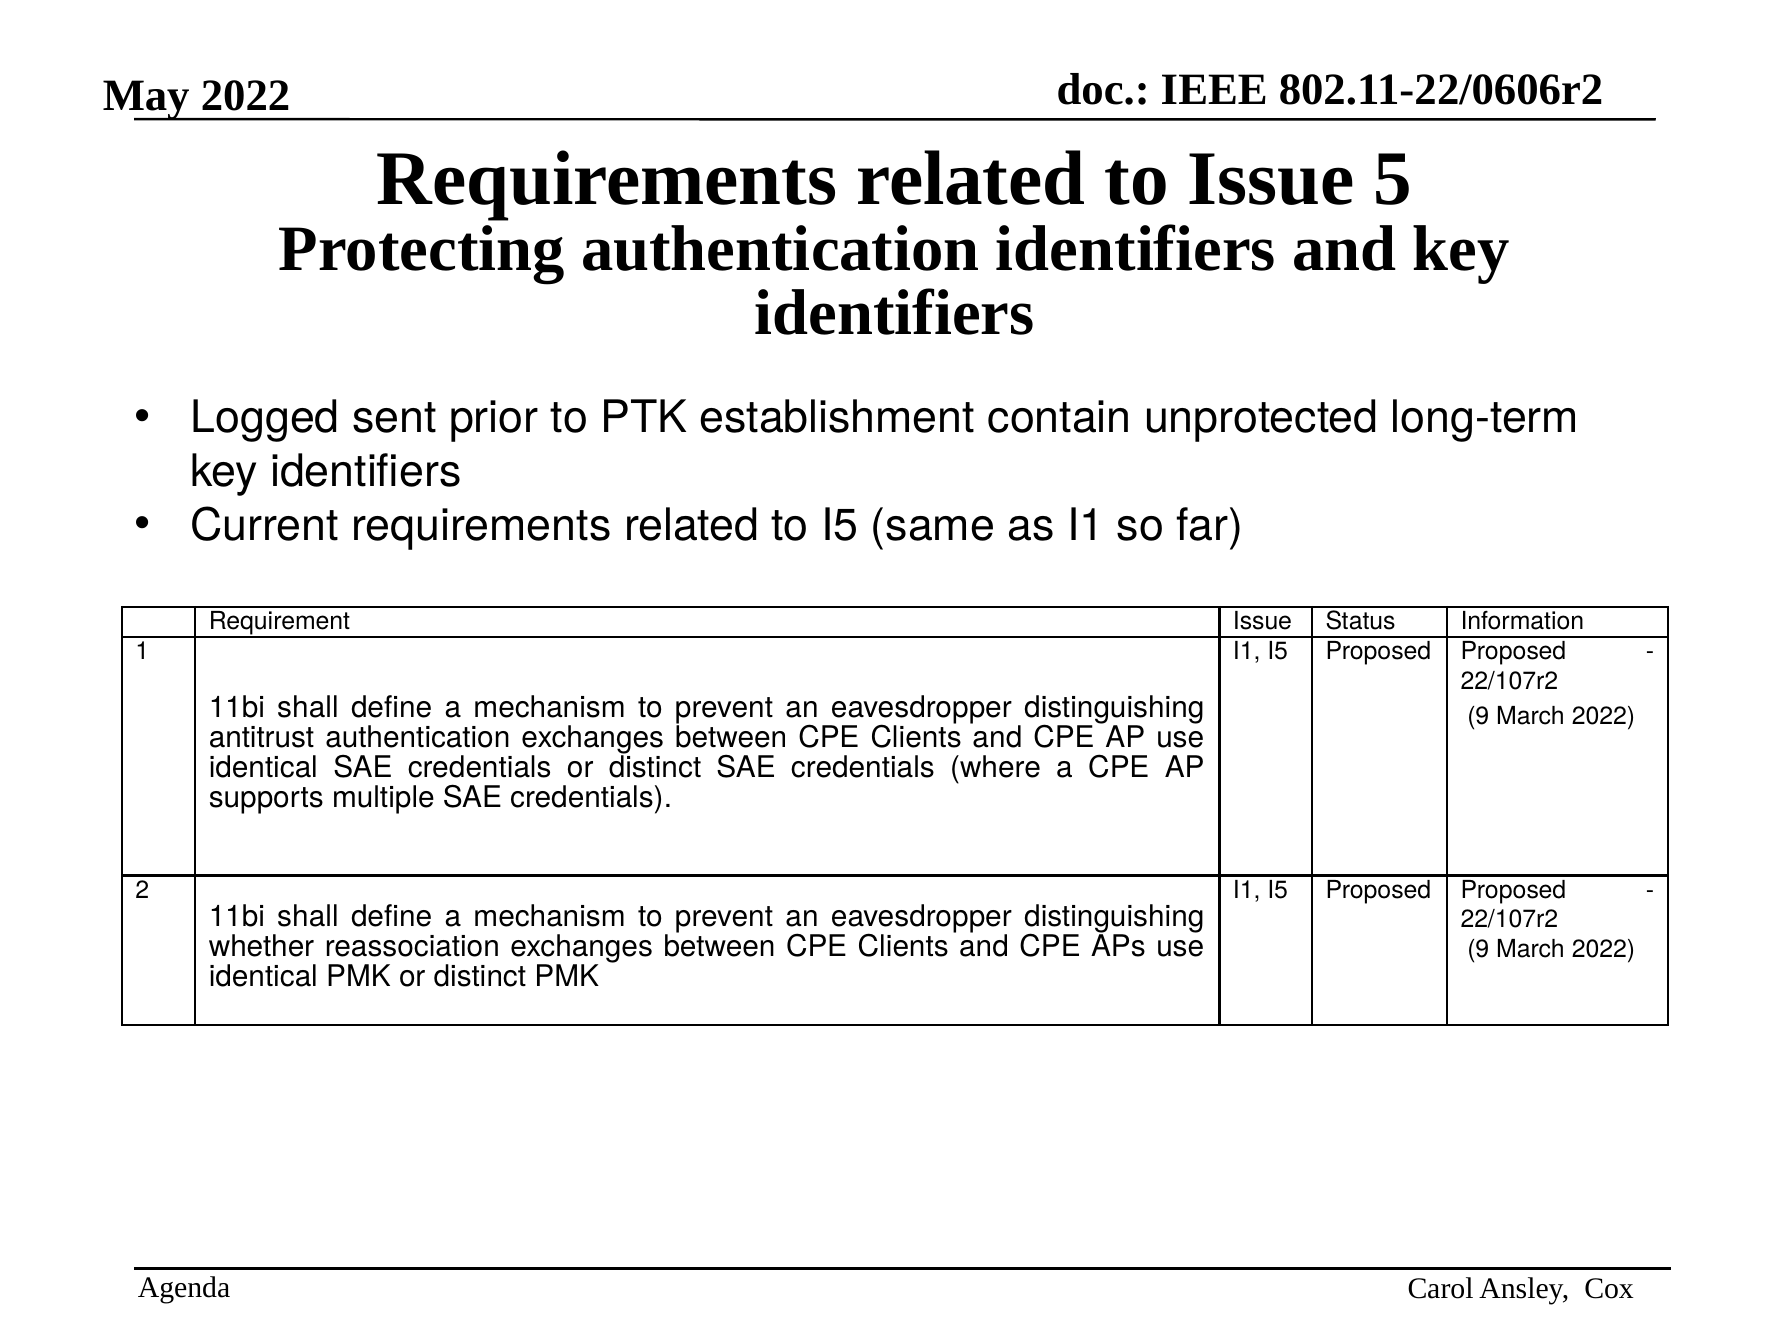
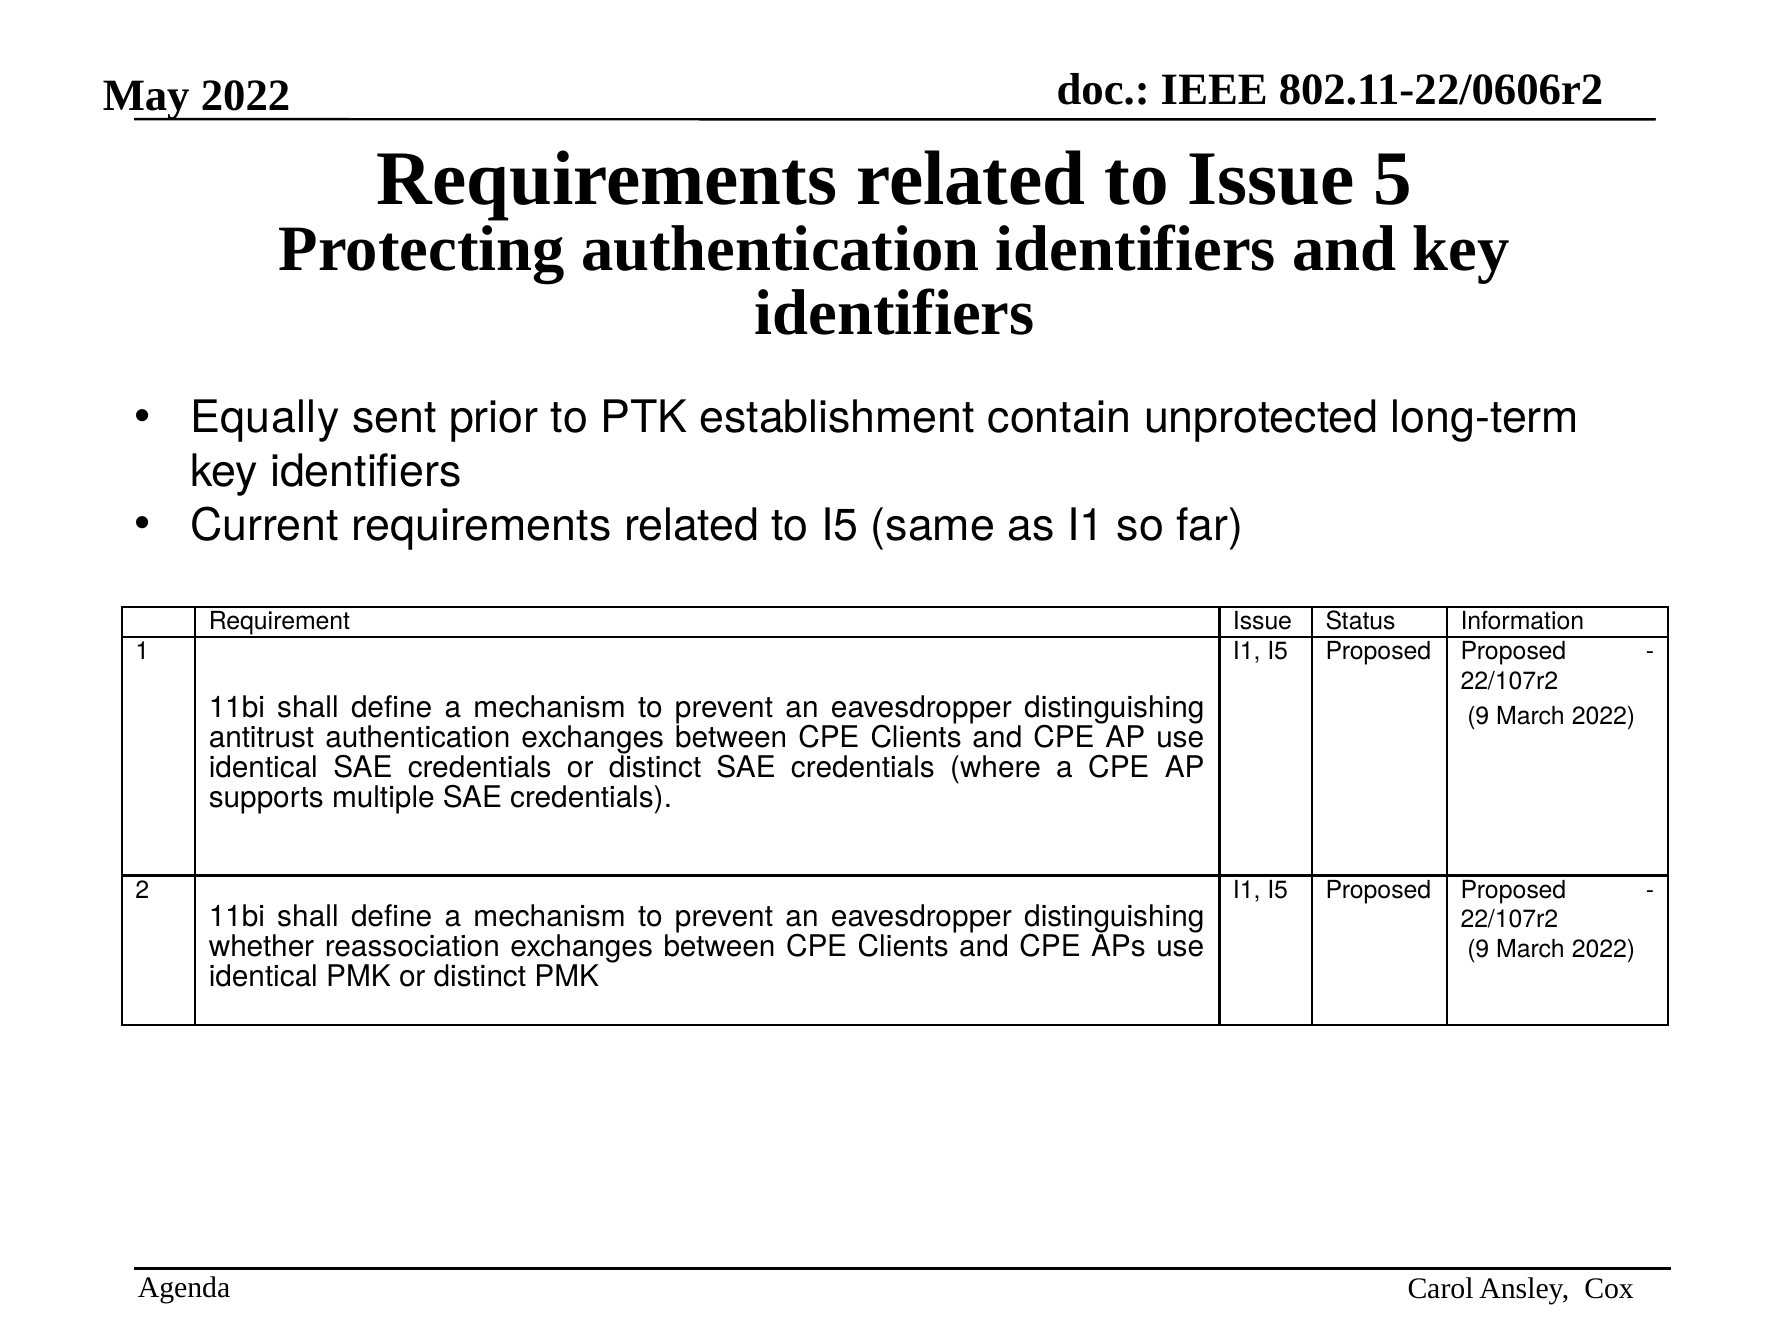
Logged: Logged -> Equally (265, 418)
